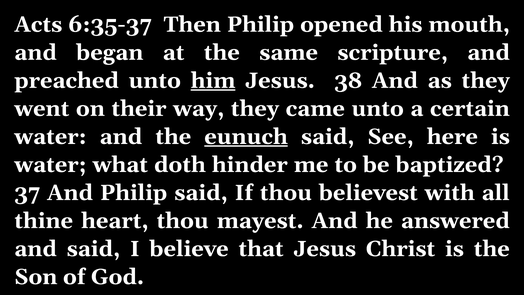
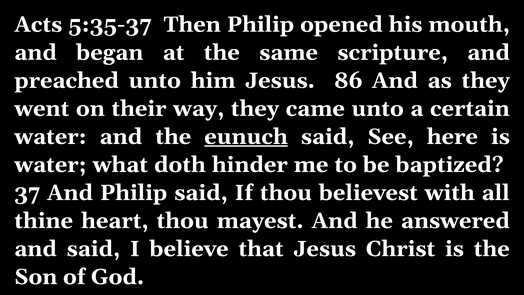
6:35-37: 6:35-37 -> 5:35-37 (110, 25)
him underline: present -> none (213, 81)
38: 38 -> 86 (348, 81)
